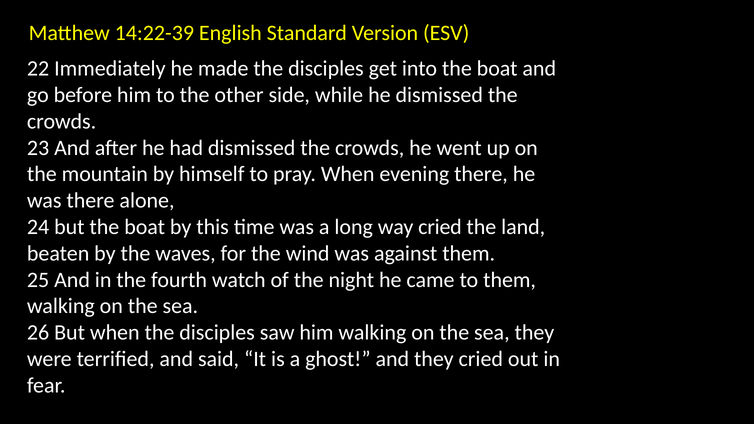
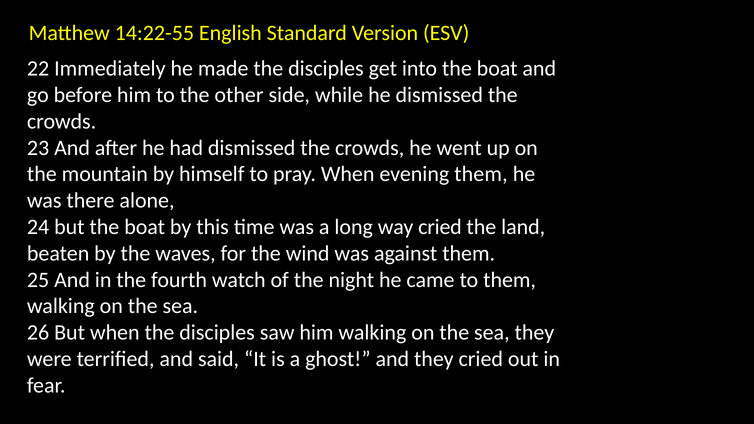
14:22-39: 14:22-39 -> 14:22-55 (154, 33)
evening there: there -> them (481, 174)
